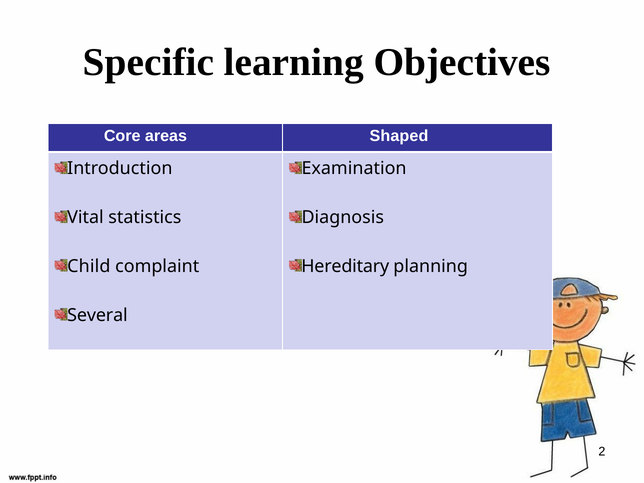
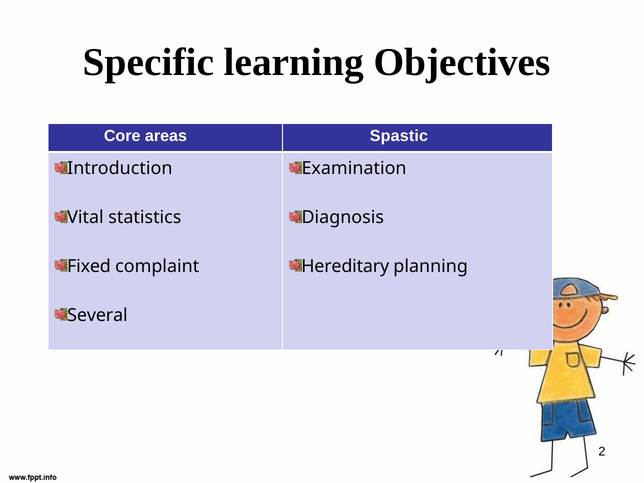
Shaped: Shaped -> Spastic (399, 136)
Child: Child -> Fixed (89, 266)
